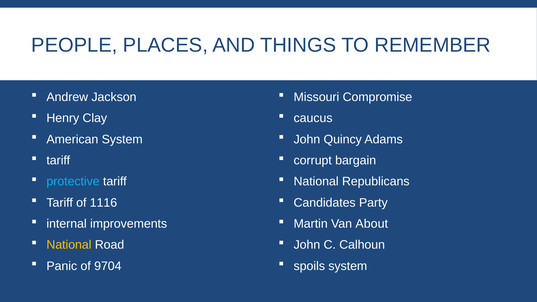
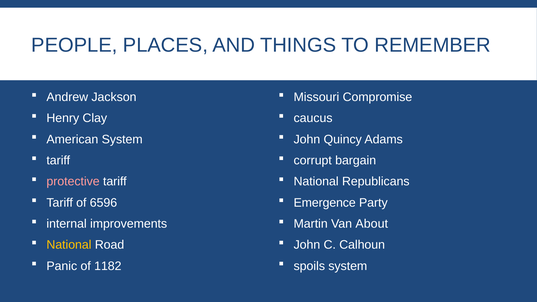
protective colour: light blue -> pink (73, 182)
1116: 1116 -> 6596 (103, 203)
Candidates: Candidates -> Emergence (325, 203)
9704: 9704 -> 1182 (108, 266)
